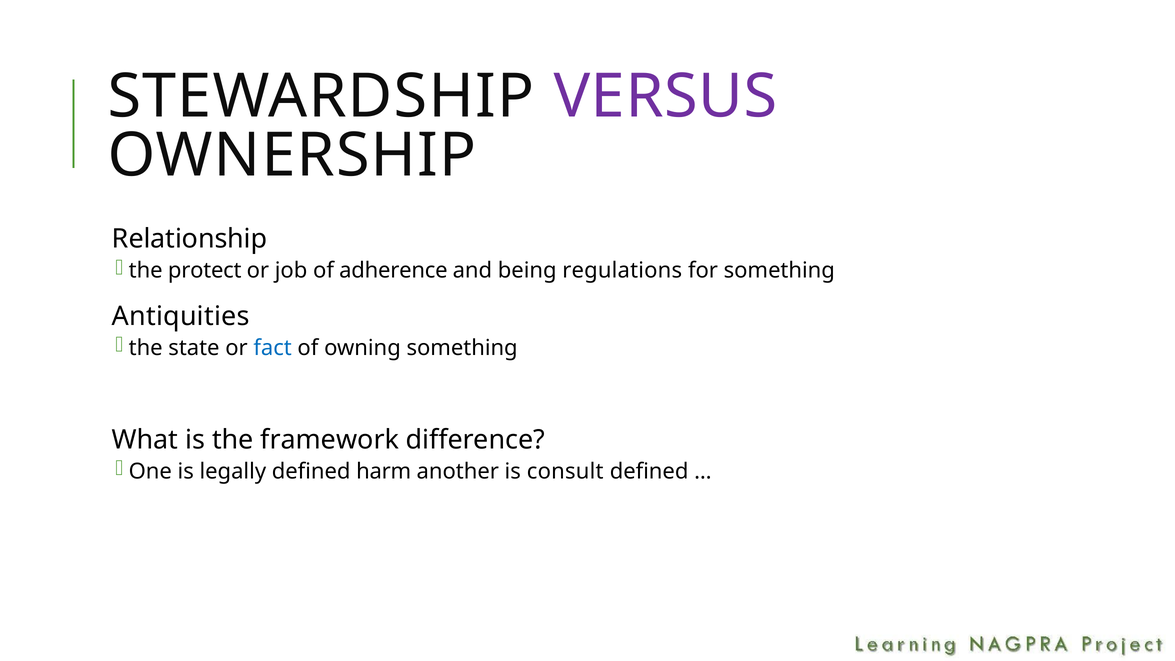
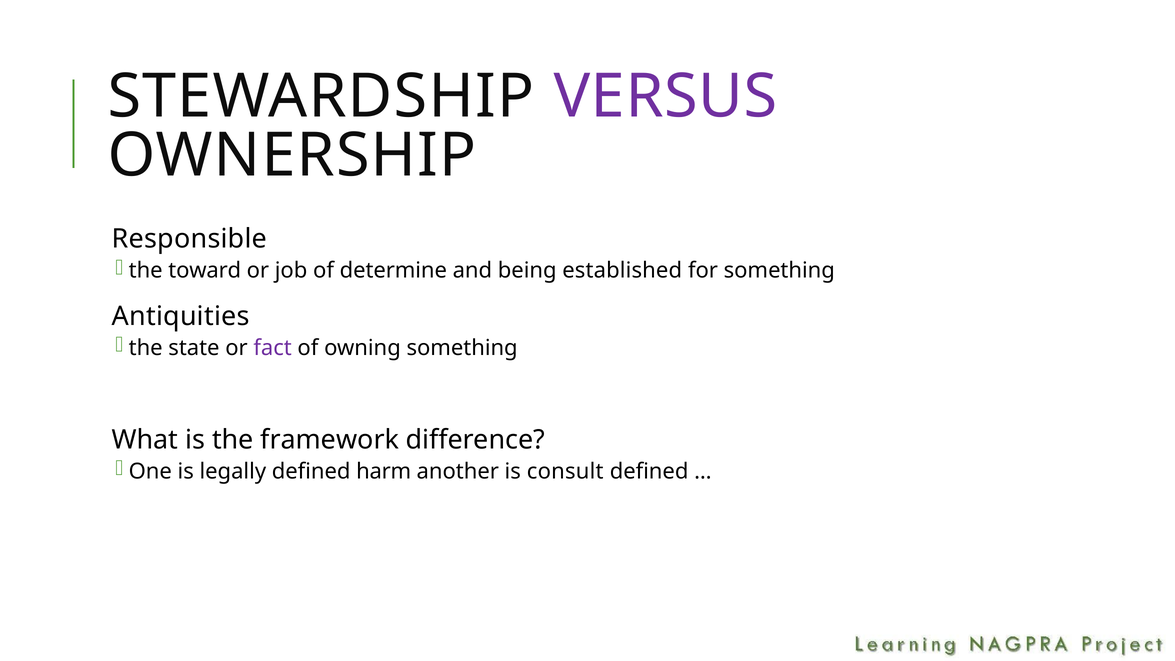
Relationship: Relationship -> Responsible (189, 239)
protect: protect -> toward (205, 270)
adherence: adherence -> determine (393, 270)
regulations: regulations -> established (622, 270)
fact colour: blue -> purple (273, 348)
